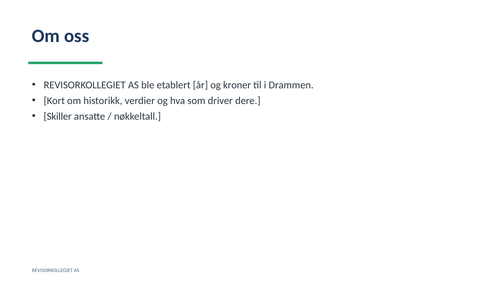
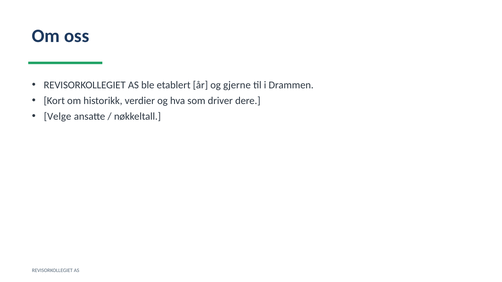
kroner: kroner -> gjerne (237, 85)
Skiller: Skiller -> Velge (58, 116)
